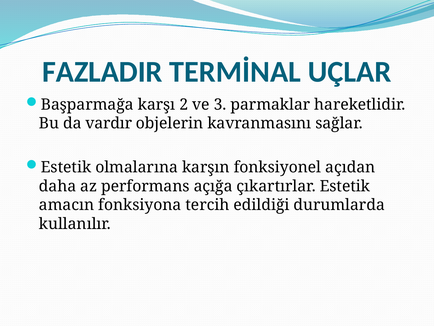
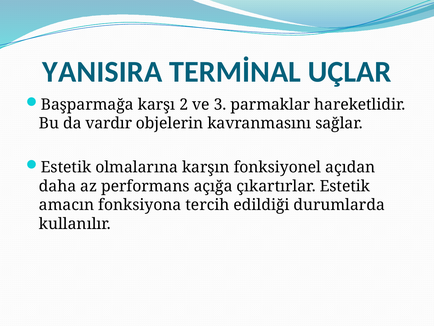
FAZLADIR: FAZLADIR -> YANISIRA (102, 72)
